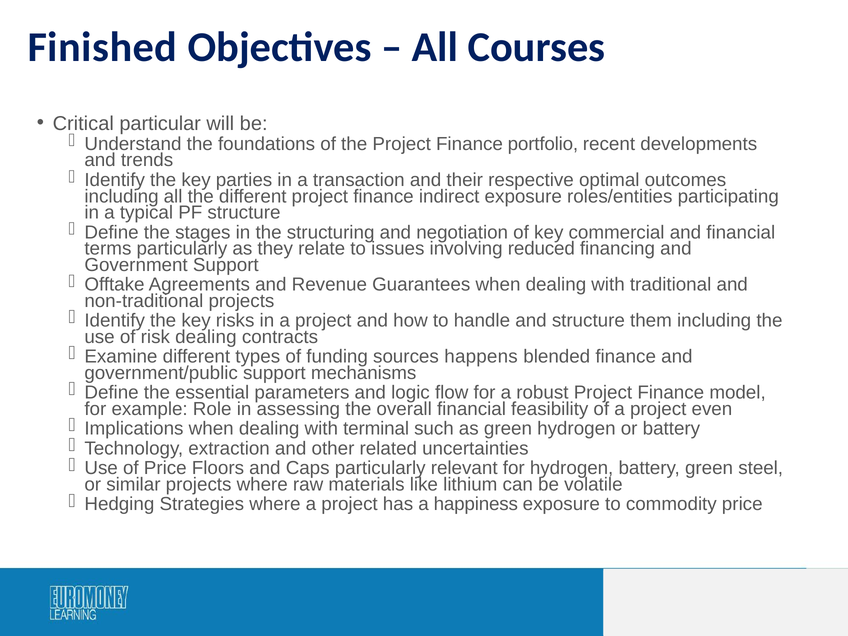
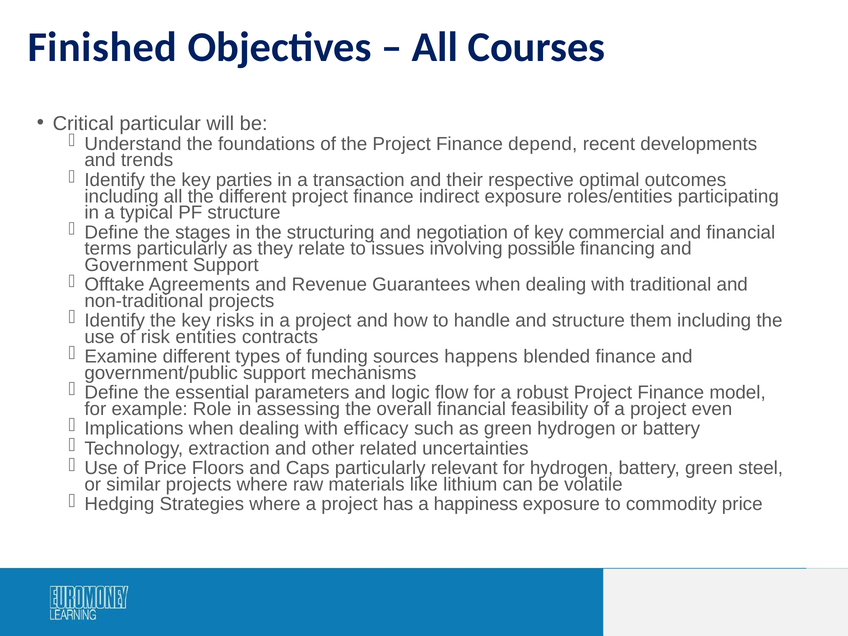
portfolio: portfolio -> depend (543, 144)
reduced: reduced -> possible (541, 249)
risk dealing: dealing -> entities (206, 337)
terminal: terminal -> efficacy (376, 429)
